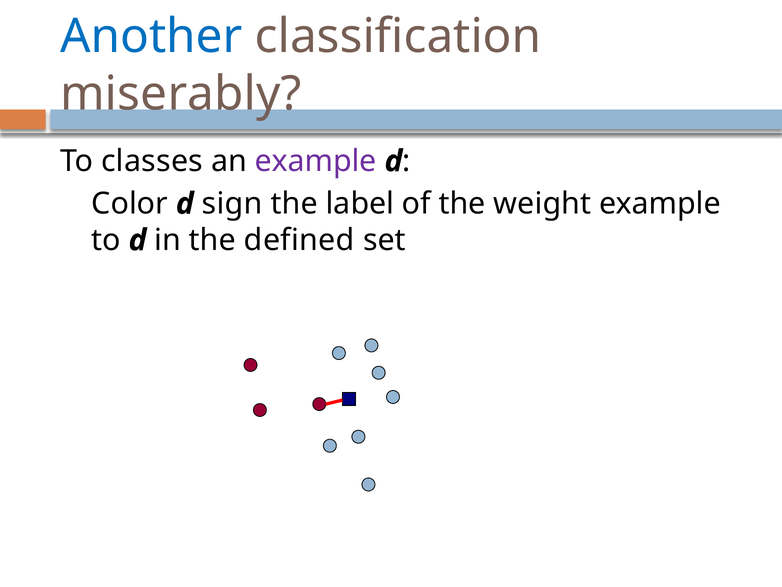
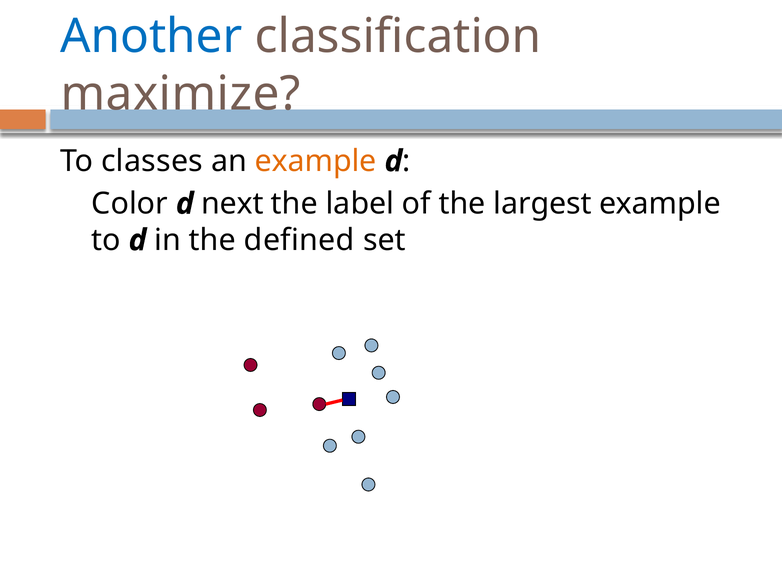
miserably: miserably -> maximize (181, 94)
example colour: purple -> orange (316, 161)
sign: sign -> next (232, 204)
weight: weight -> largest (542, 204)
